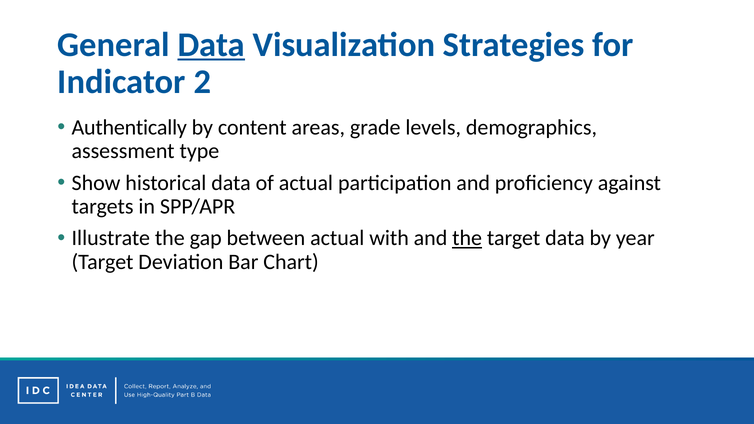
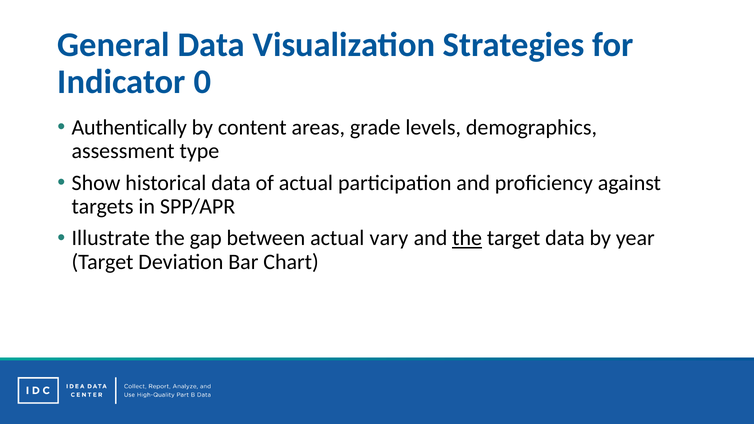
Data underline: present -> none (211, 45)
2: 2 -> 0 (202, 82)
with: with -> vary (389, 238)
